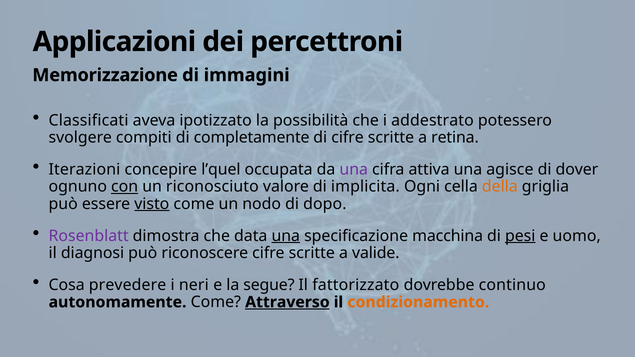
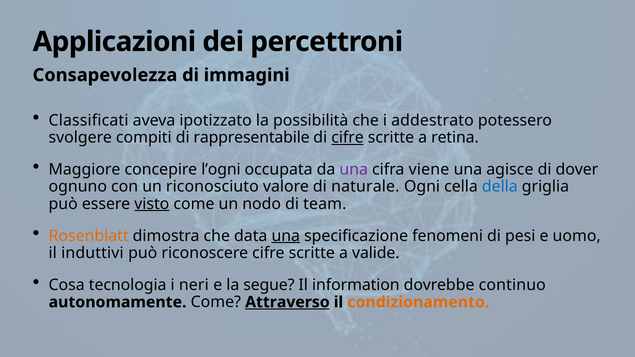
Memorizzazione: Memorizzazione -> Consapevolezza (105, 75)
completamente: completamente -> rappresentabile (252, 138)
cifre underline: none -> present (348, 138)
Iterazioni: Iterazioni -> Maggiore (85, 170)
l’quel: l’quel -> l’ogni (221, 170)
attiva: attiva -> viene (429, 170)
con underline: present -> none (125, 187)
implicita: implicita -> naturale (365, 187)
della colour: orange -> blue (500, 187)
dopo: dopo -> team (325, 204)
Rosenblatt colour: purple -> orange (89, 236)
macchina: macchina -> fenomeni (448, 236)
pesi underline: present -> none (520, 236)
diagnosi: diagnosi -> induttivi (92, 253)
prevedere: prevedere -> tecnologia (128, 285)
fattorizzato: fattorizzato -> information (356, 285)
